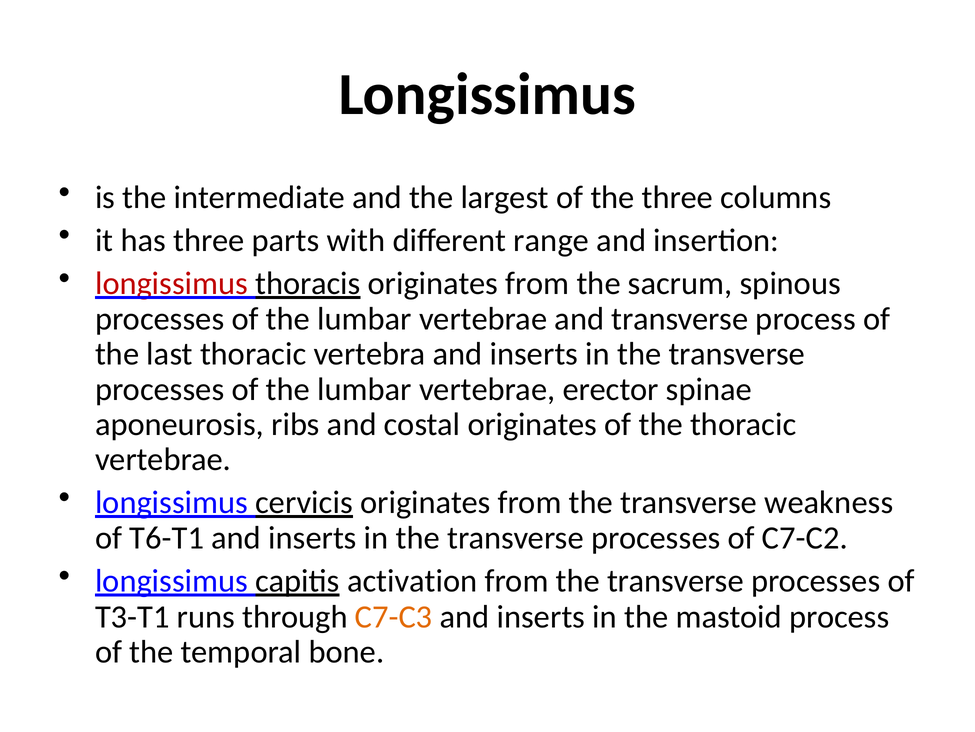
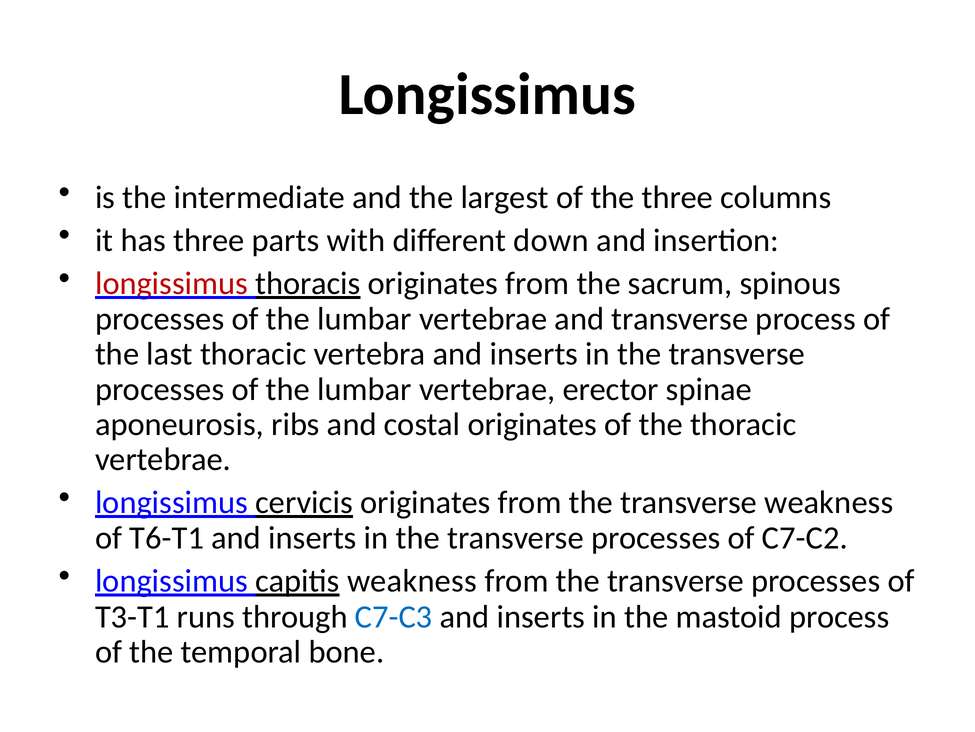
range: range -> down (551, 240)
capitis activation: activation -> weakness (412, 581)
C7-C3 colour: orange -> blue (394, 616)
